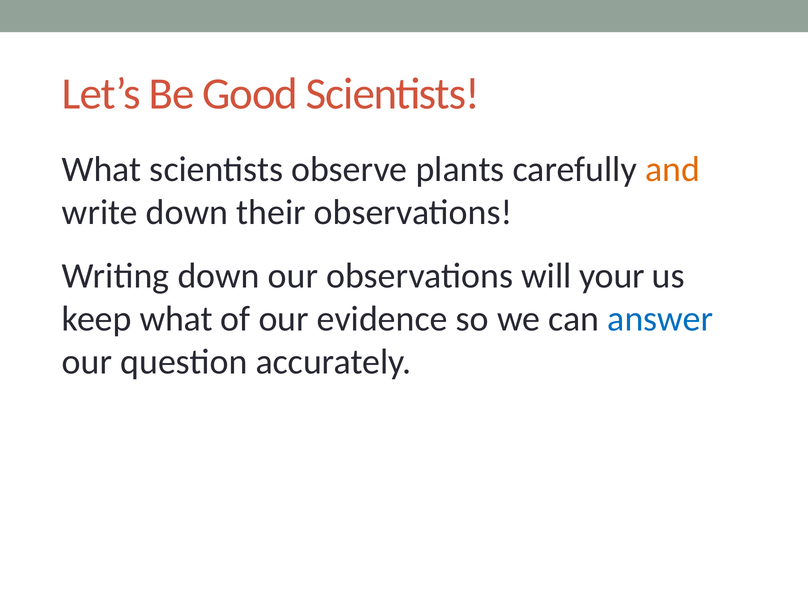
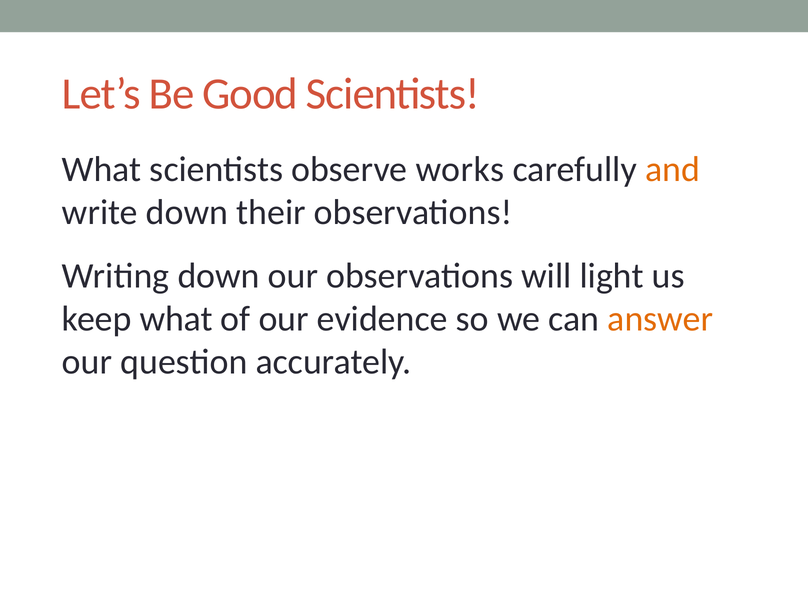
plants: plants -> works (460, 170)
your: your -> light (612, 276)
answer colour: blue -> orange (660, 319)
